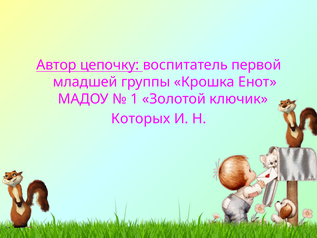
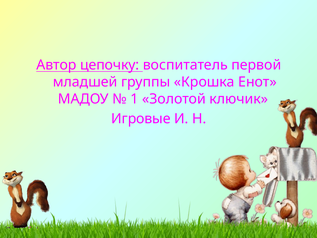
Которых: Которых -> Игровые (141, 119)
